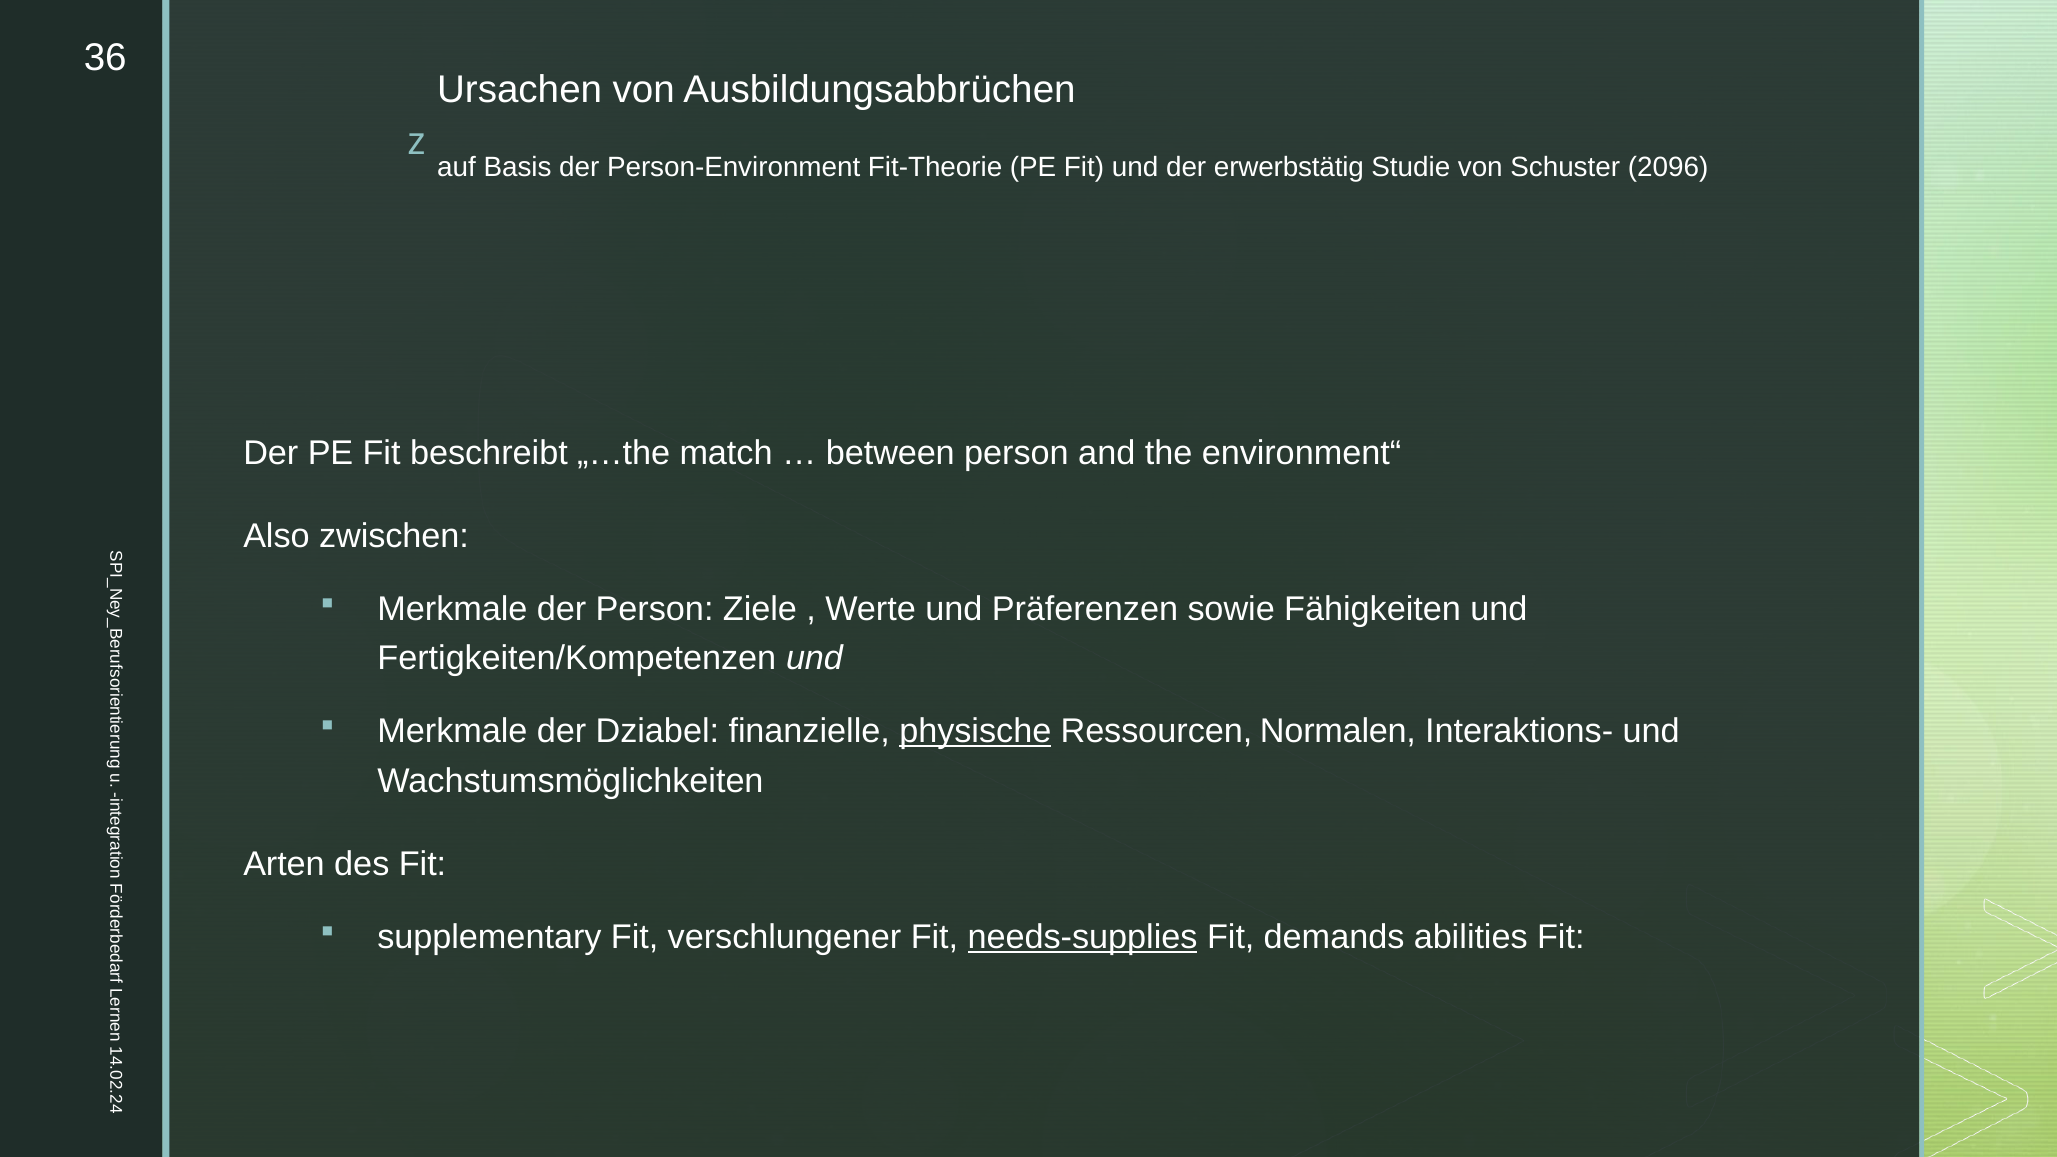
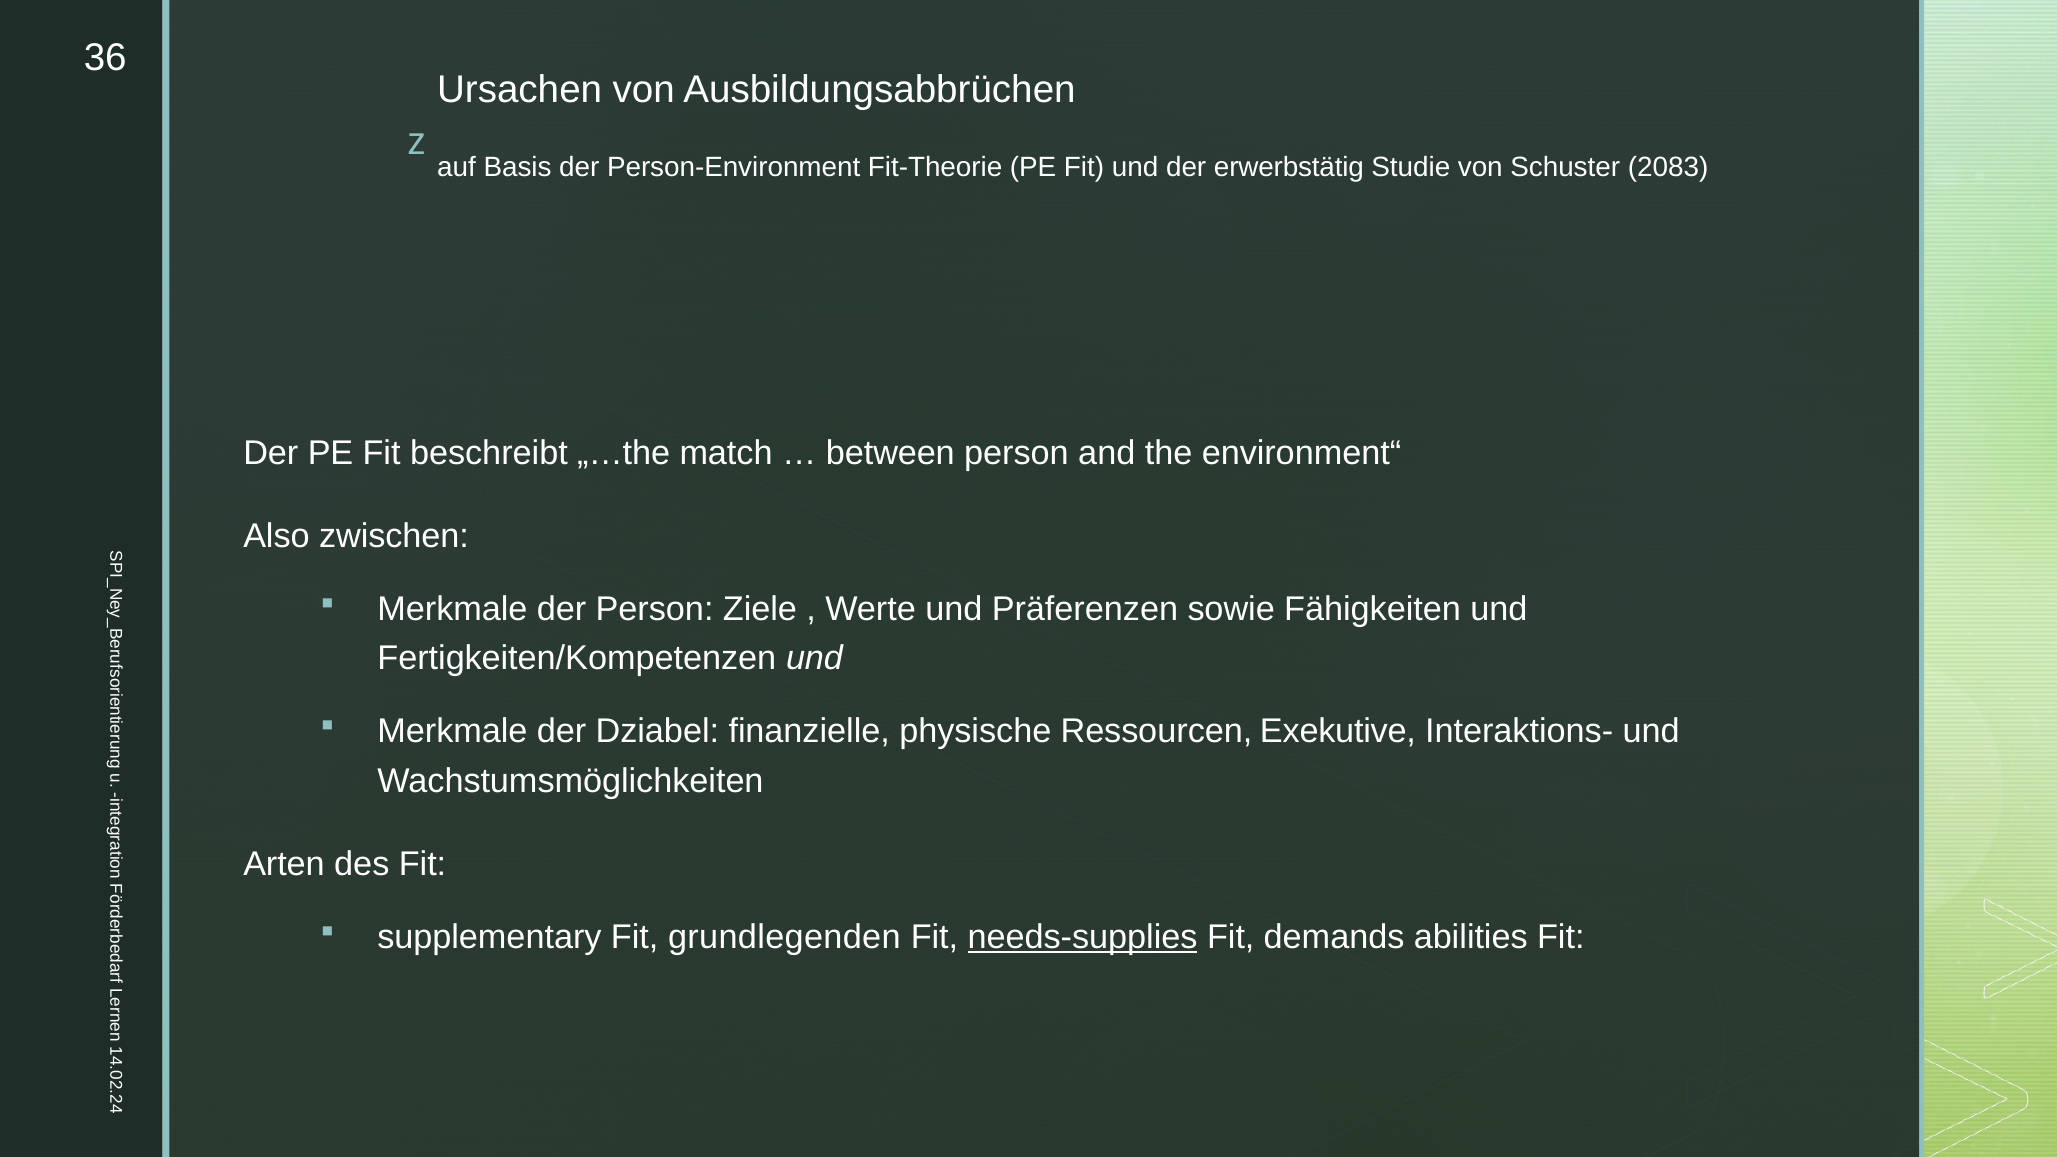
2096: 2096 -> 2083 (1668, 167)
physische underline: present -> none (975, 732)
Normalen: Normalen -> Exekutive (1338, 732)
verschlungener: verschlungener -> grundlegenden (784, 937)
